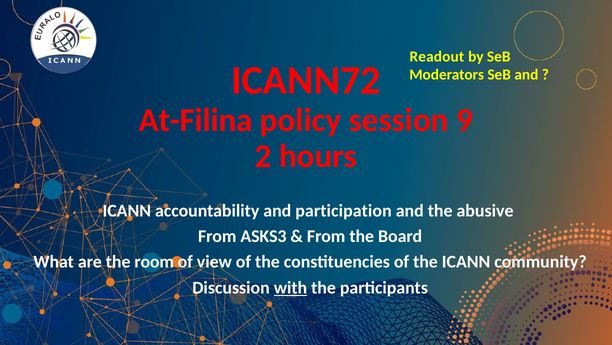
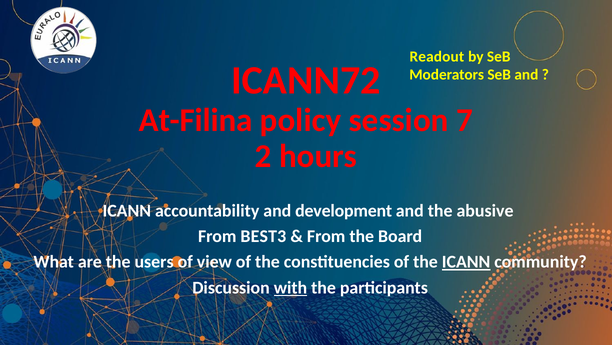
9: 9 -> 7 (464, 120)
participation: participation -> development (344, 210)
ASKS3: ASKS3 -> BEST3 (263, 236)
room: room -> users (154, 262)
ICANN underline: none -> present (466, 262)
